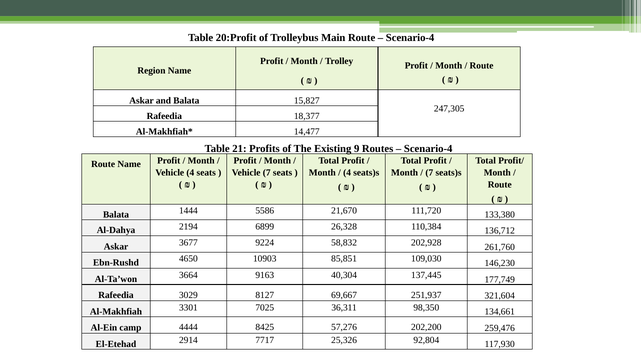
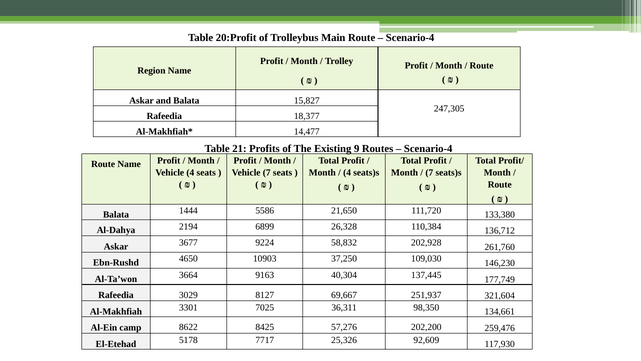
21,670: 21,670 -> 21,650 (344, 211)
85,851: 85,851 -> 37,250 (344, 259)
4444: 4444 -> 8622 (188, 327)
2914: 2914 -> 5178 (188, 340)
92,804: 92,804 -> 92,609 (426, 340)
